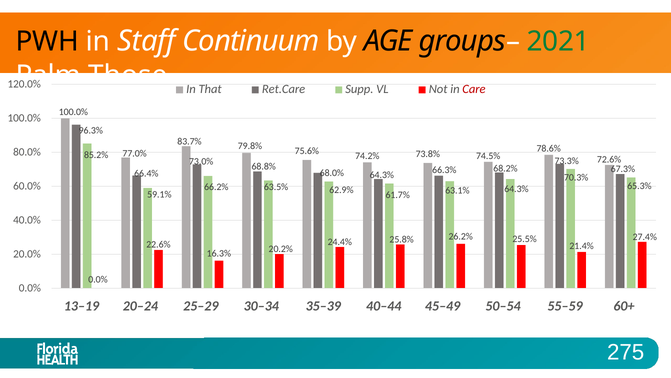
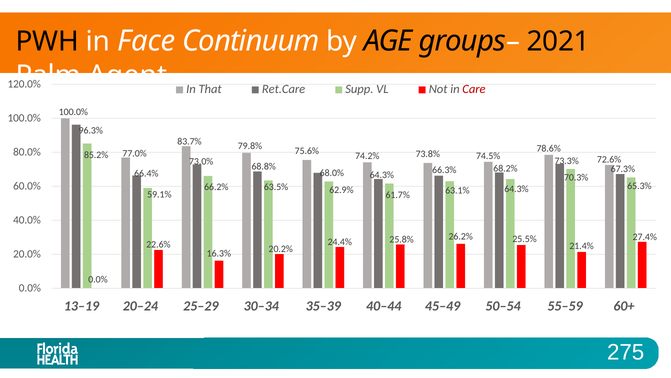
Staff: Staff -> Face (146, 41)
2021 colour: green -> black (558, 42)
Those: Those -> Agent (128, 75)
